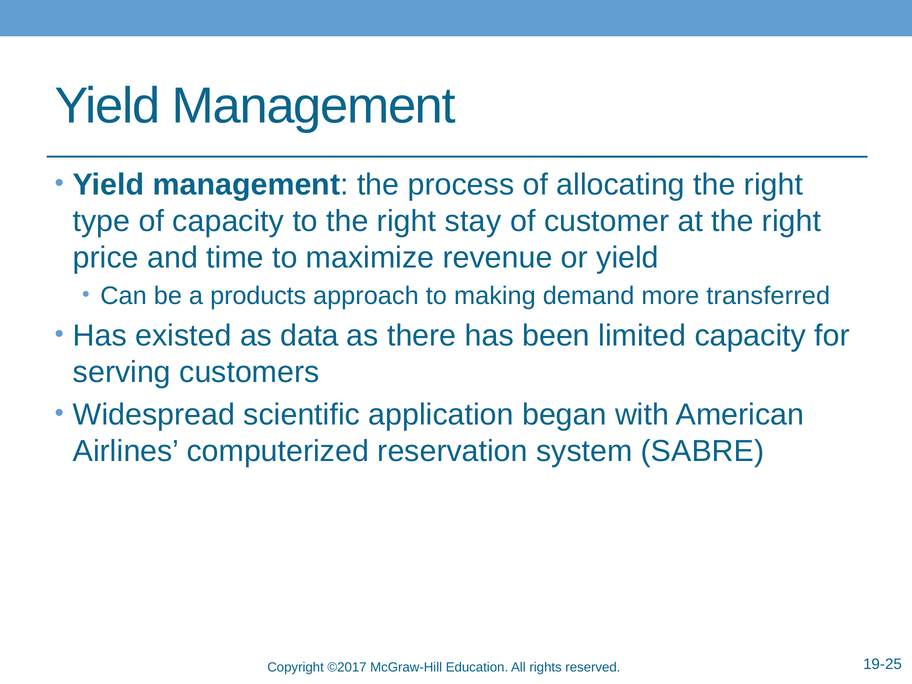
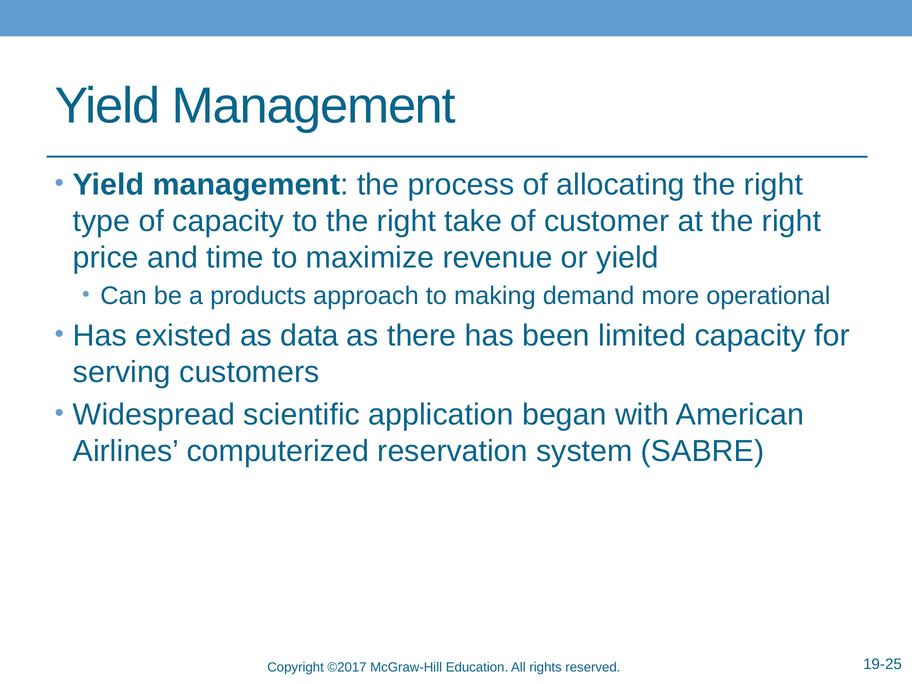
stay: stay -> take (473, 221)
transferred: transferred -> operational (768, 296)
